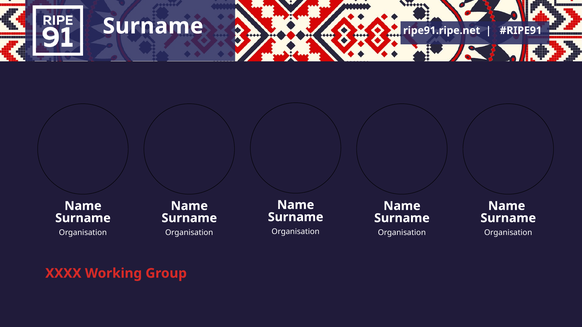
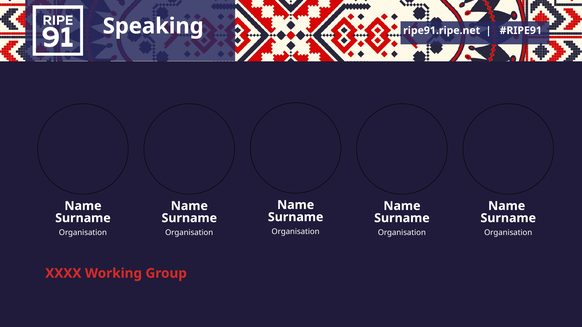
Surname: Surname -> Speaking (153, 26)
